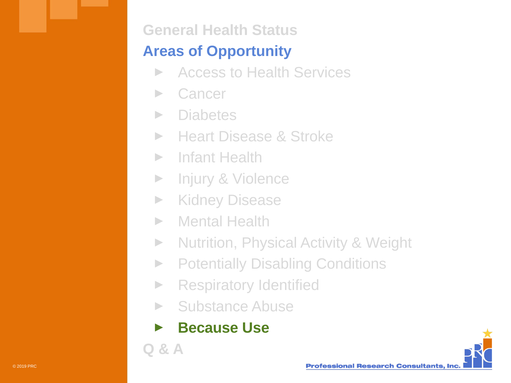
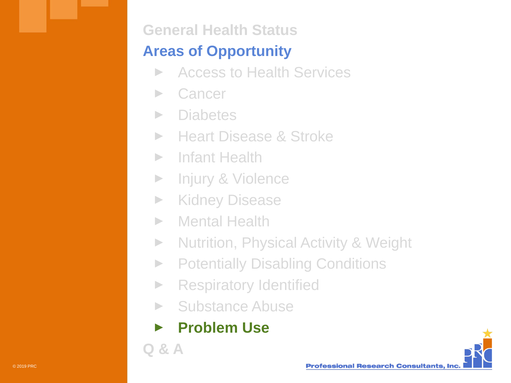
Because: Because -> Problem (208, 328)
